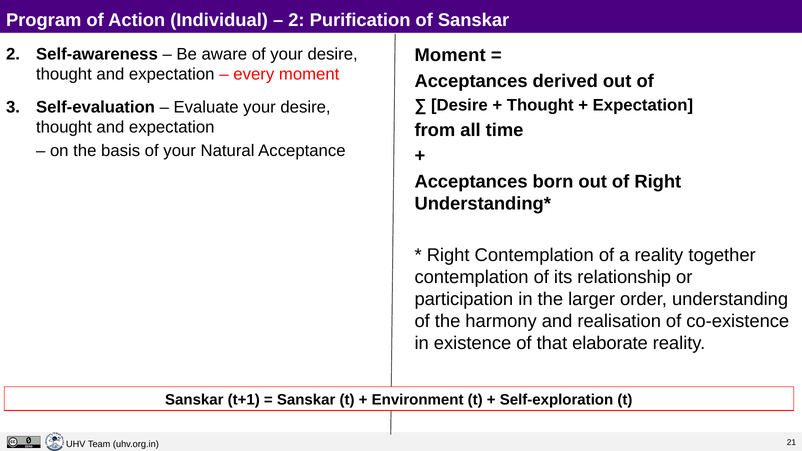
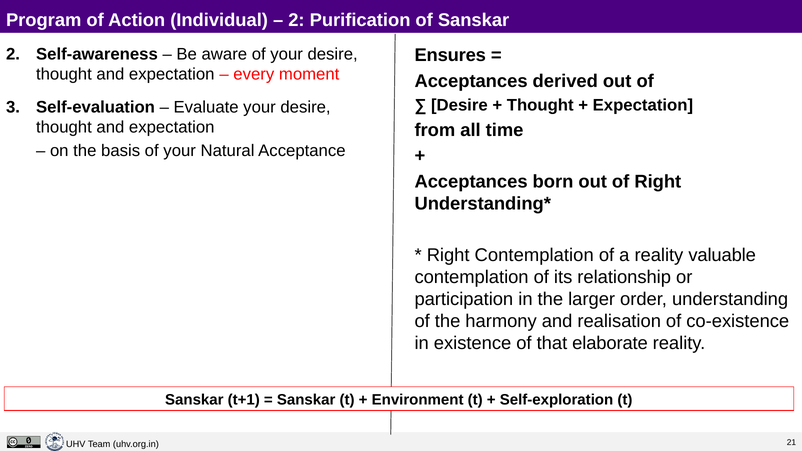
Moment: Moment -> Ensures (450, 55)
together: together -> valuable (722, 255)
